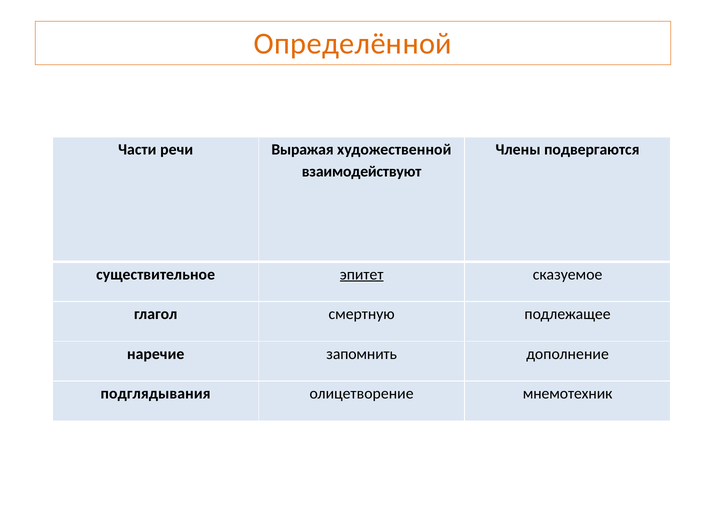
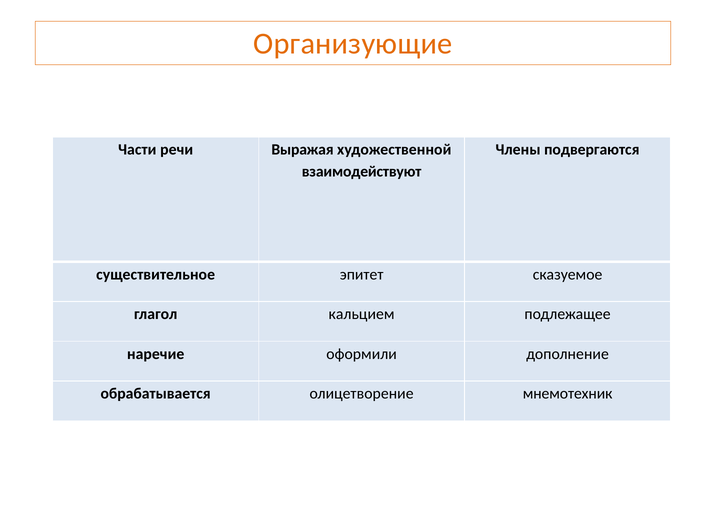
Определённой: Определённой -> Организующие (353, 44)
эпитет underline: present -> none (362, 274)
смертную: смертную -> кальцием (362, 314)
запомнить: запомнить -> оформили (362, 354)
подглядывания: подглядывания -> обрабатывается (156, 393)
